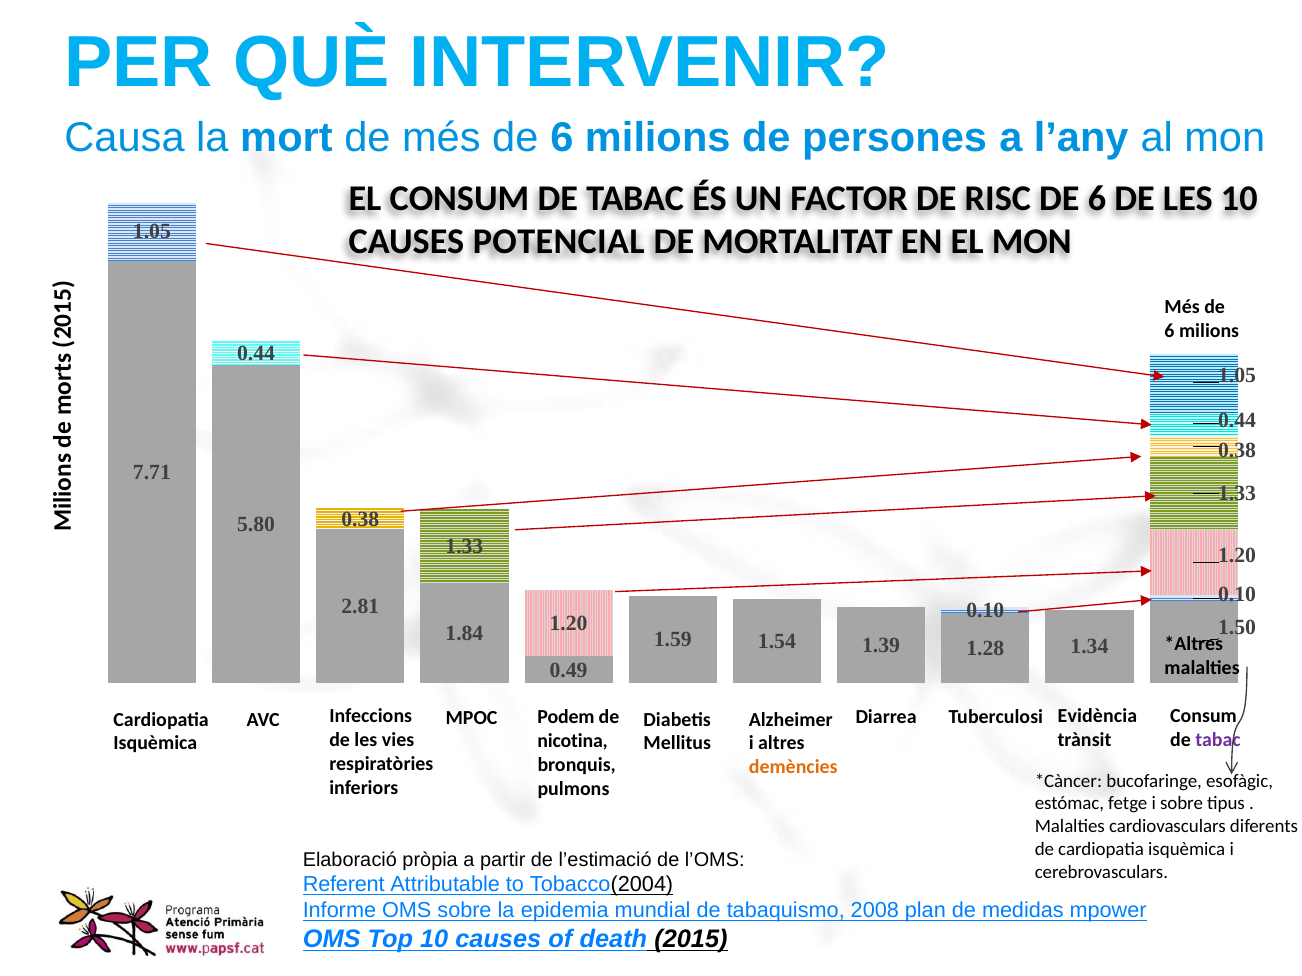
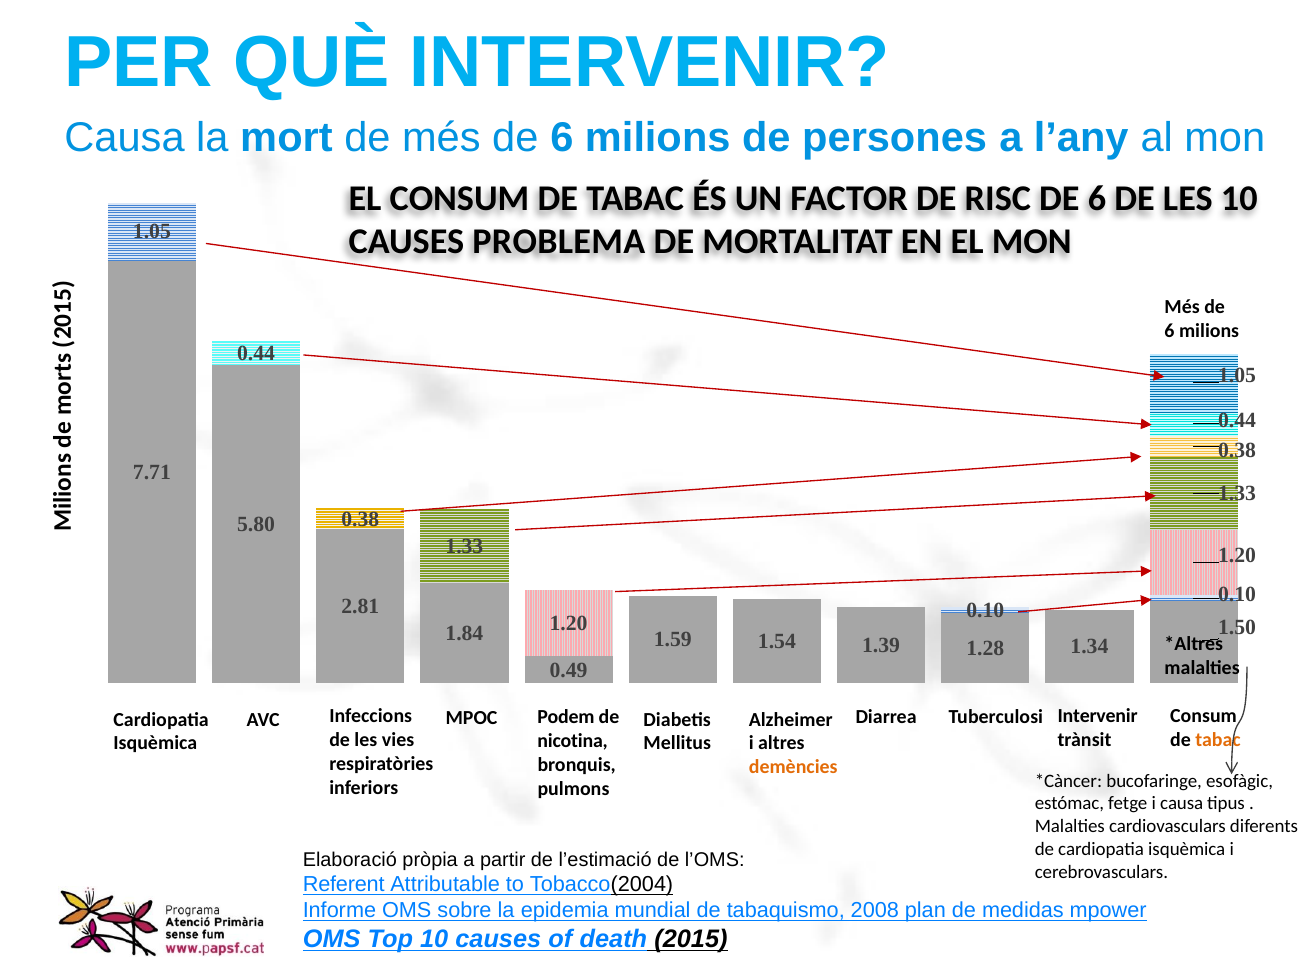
POTENCIAL: POTENCIAL -> PROBLEMA (559, 242)
Tuberculosi Evidència: Evidència -> Intervenir (1098, 716)
tabac colour: purple -> orange (1218, 741)
i sobre: sobre -> causa (1182, 804)
